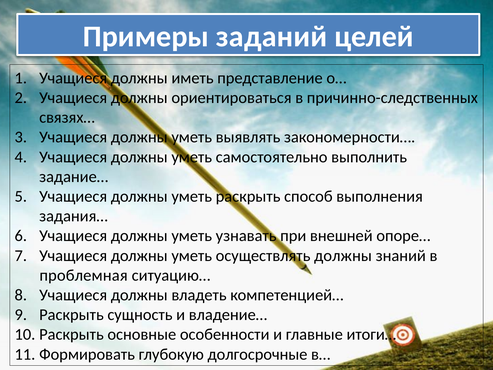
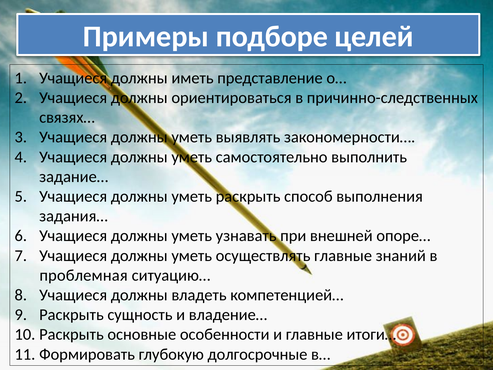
заданий: заданий -> подборе (272, 37)
осуществлять должны: должны -> главные (343, 255)
